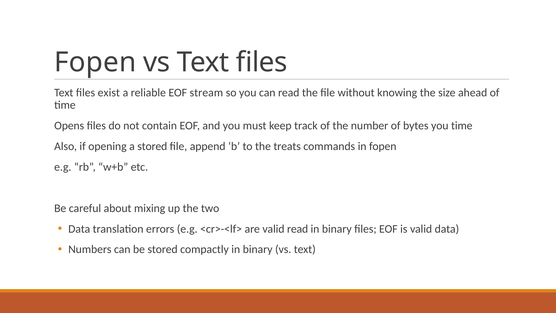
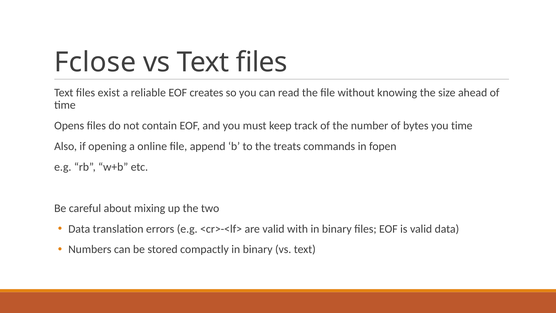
Fopen: Fopen -> Fclose (95, 62)
stream: stream -> creates (206, 92)
a stored: stored -> online (152, 146)
valid read: read -> with (298, 229)
